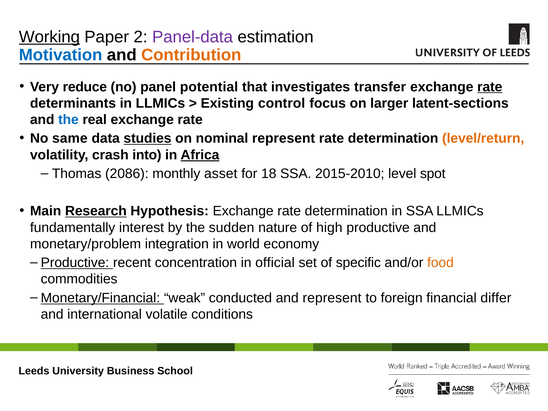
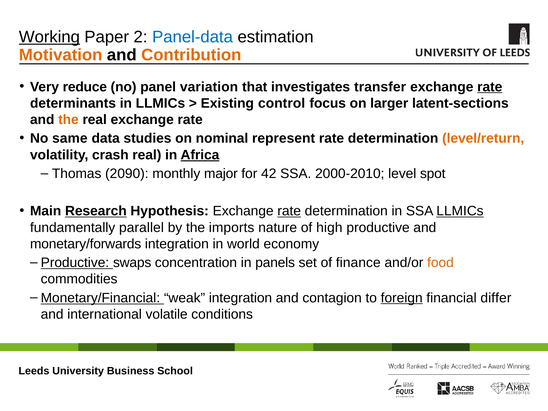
Panel-data colour: purple -> blue (193, 37)
Motivation colour: blue -> orange (61, 55)
potential: potential -> variation (209, 87)
the colour: blue -> orange (68, 120)
studies underline: present -> none (147, 138)
crash into: into -> real (147, 155)
2086: 2086 -> 2090 (127, 174)
asset: asset -> major (221, 174)
18: 18 -> 42 (269, 174)
2015-2010: 2015-2010 -> 2000-2010 (350, 174)
rate underline: none -> present (289, 211)
LLMICs underline: none -> present (460, 211)
interest: interest -> parallel (141, 228)
sudden: sudden -> imports (232, 228)
monetary/problem: monetary/problem -> monetary/forwards (86, 244)
recent: recent -> swaps (132, 263)
official: official -> panels (275, 263)
specific: specific -> finance (358, 263)
weak conducted: conducted -> integration (240, 298)
and represent: represent -> contagion (332, 298)
foreign underline: none -> present (402, 298)
